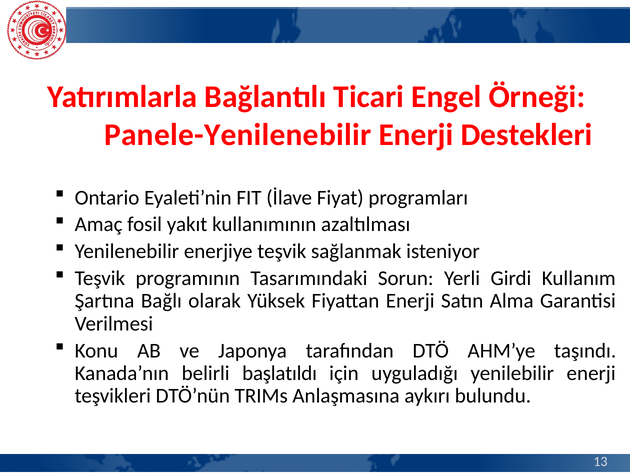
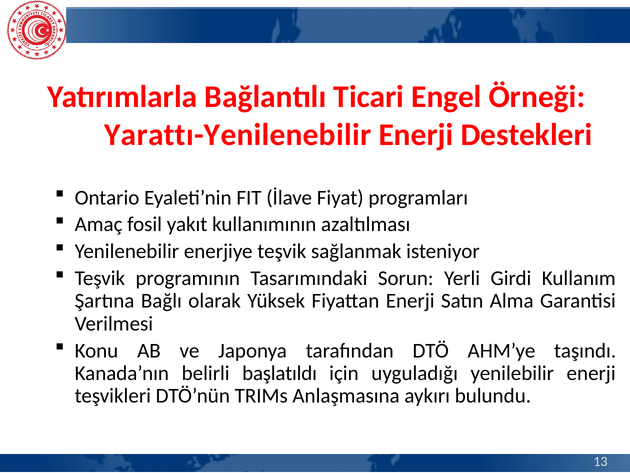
Panele-Yenilenebilir: Panele-Yenilenebilir -> Yarattı-Yenilenebilir (238, 135)
